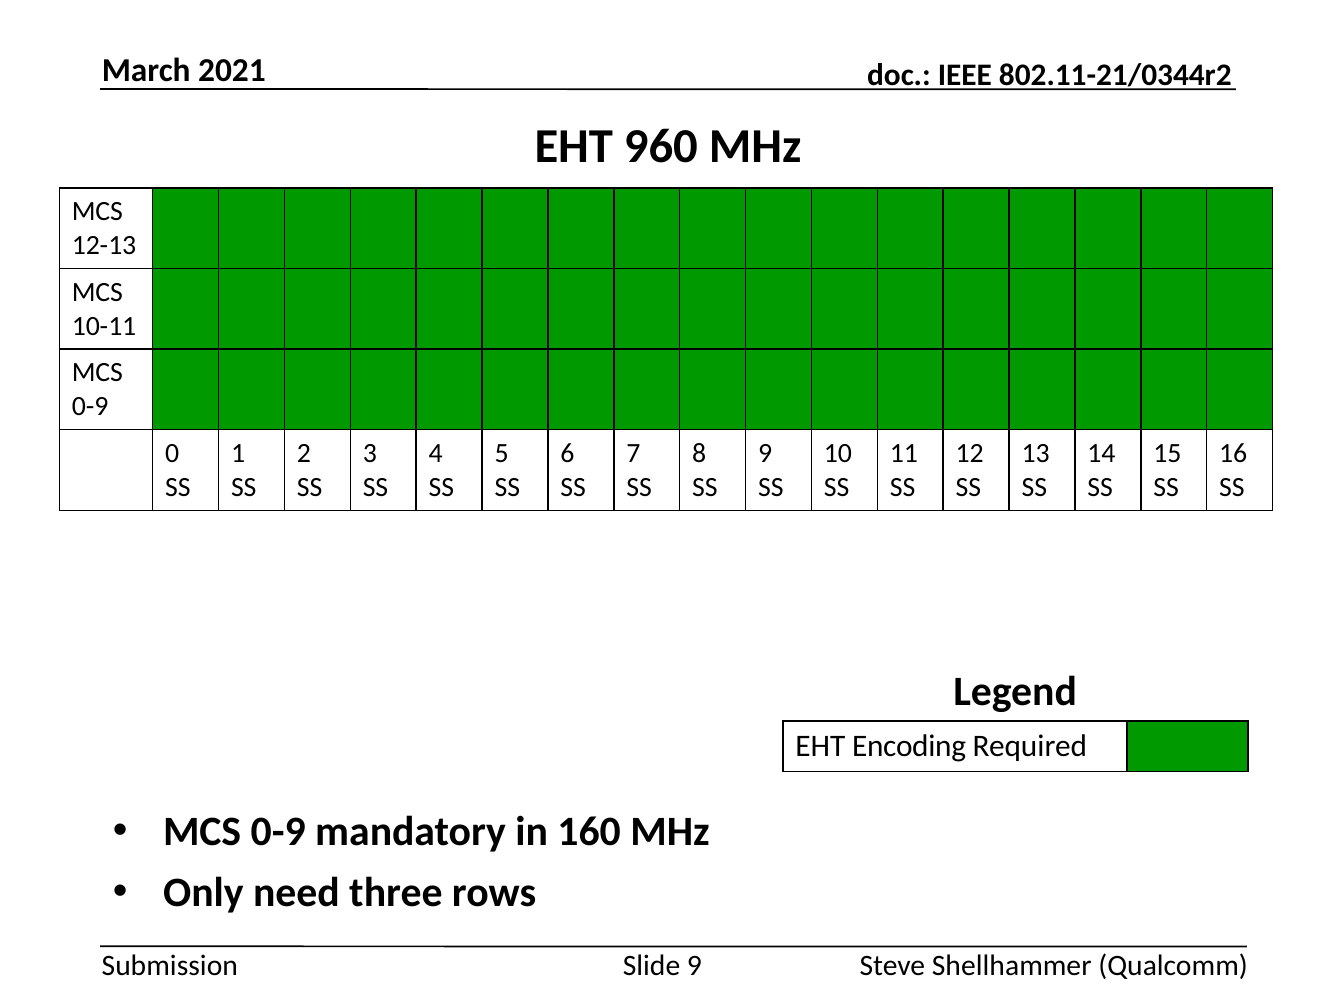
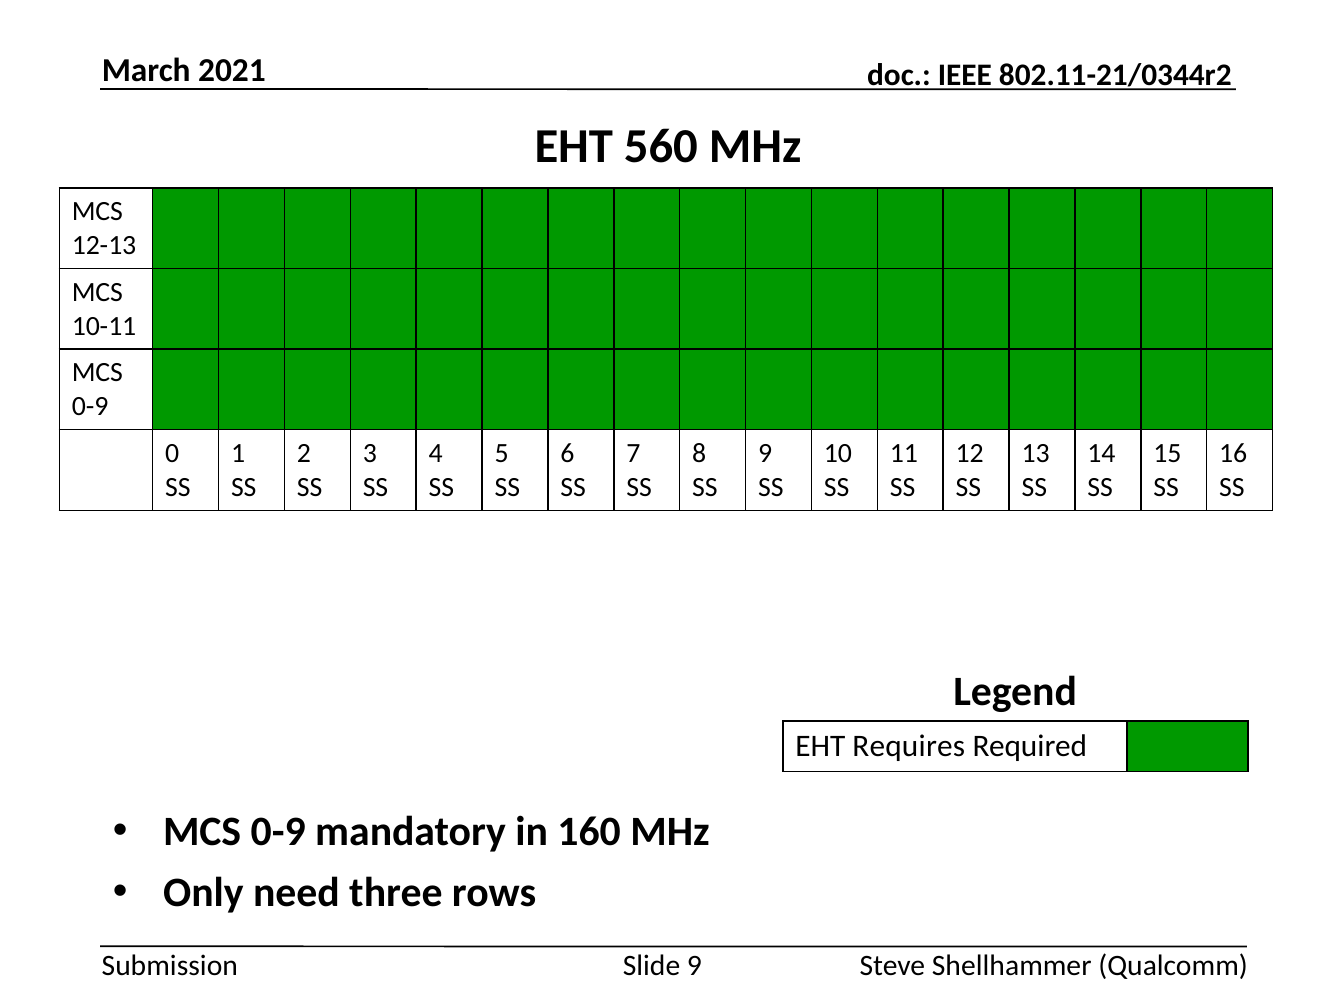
960: 960 -> 560 (661, 147)
Encoding: Encoding -> Requires (909, 747)
